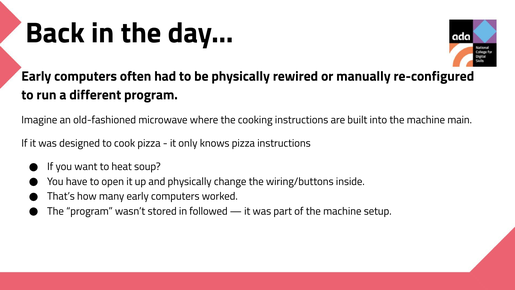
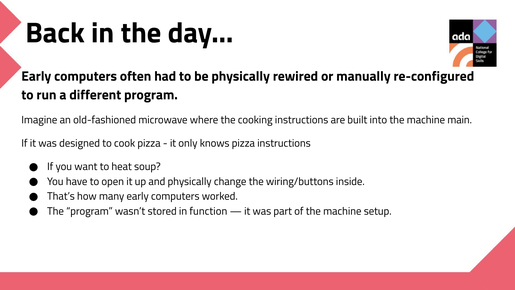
followed: followed -> function (208, 211)
